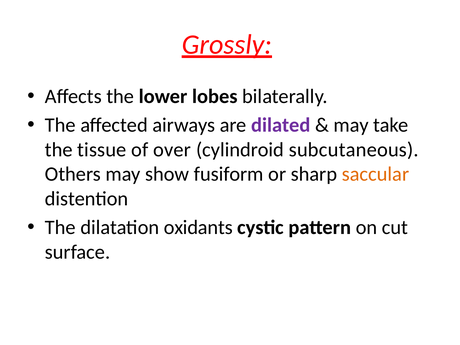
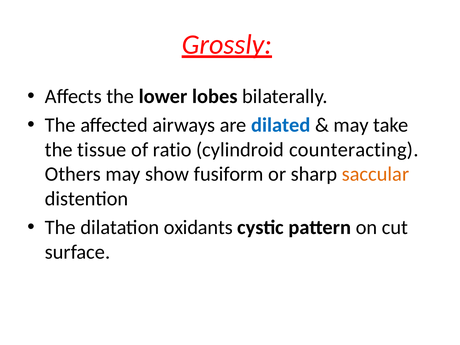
dilated colour: purple -> blue (281, 125)
over: over -> ratio (172, 150)
subcutaneous: subcutaneous -> counteracting (354, 150)
